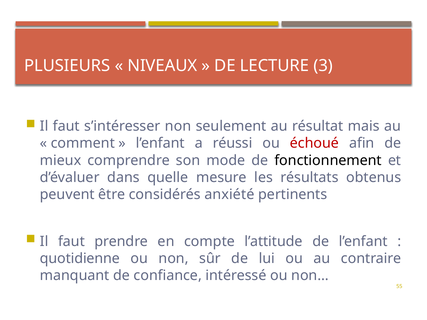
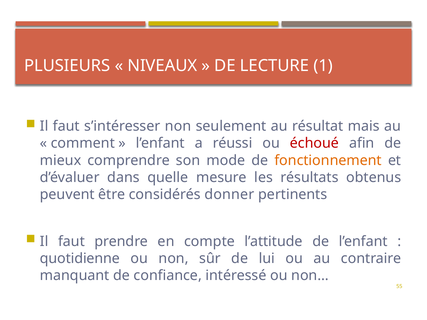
3: 3 -> 1 (323, 66)
fonctionnement colour: black -> orange (328, 160)
anxiété: anxiété -> donner (229, 195)
